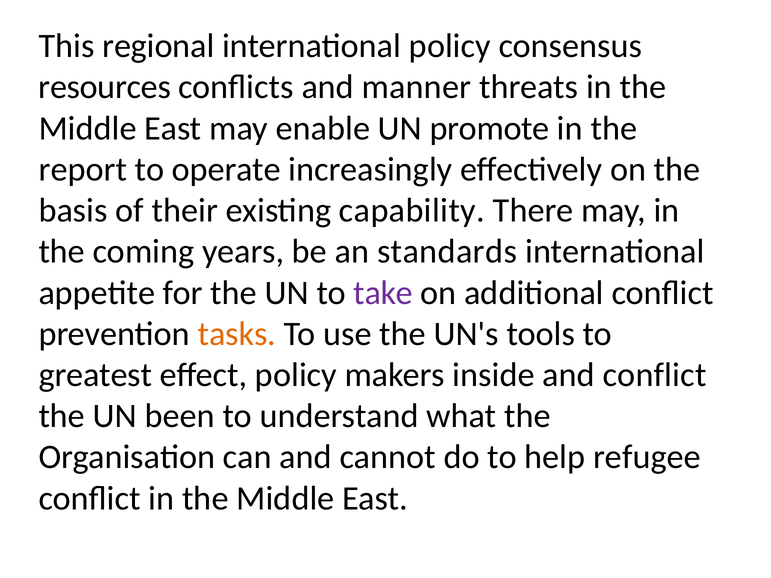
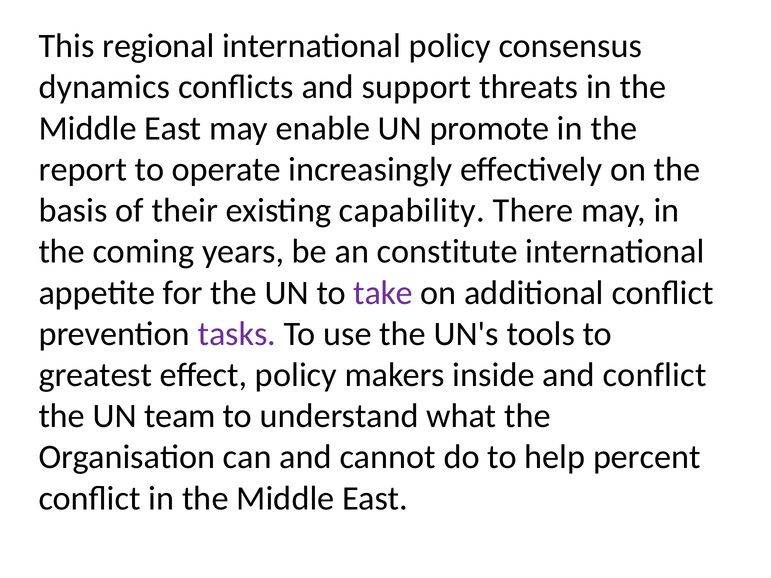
resources: resources -> dynamics (104, 87)
manner: manner -> support (416, 87)
standards: standards -> constitute (447, 252)
tasks colour: orange -> purple (237, 334)
been: been -> team (180, 416)
refugee: refugee -> percent (647, 457)
